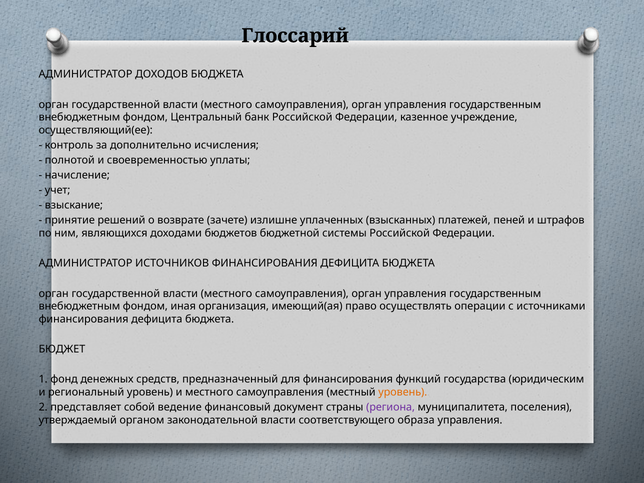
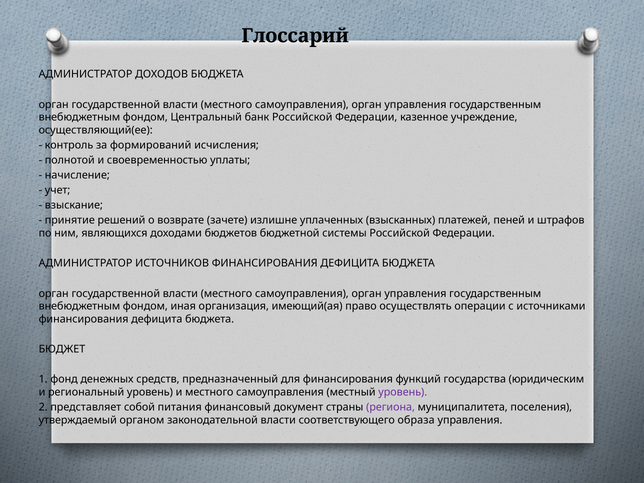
дополнительно: дополнительно -> формирований (151, 145)
уровень colour: orange -> purple (403, 392)
ведение: ведение -> питания (180, 407)
